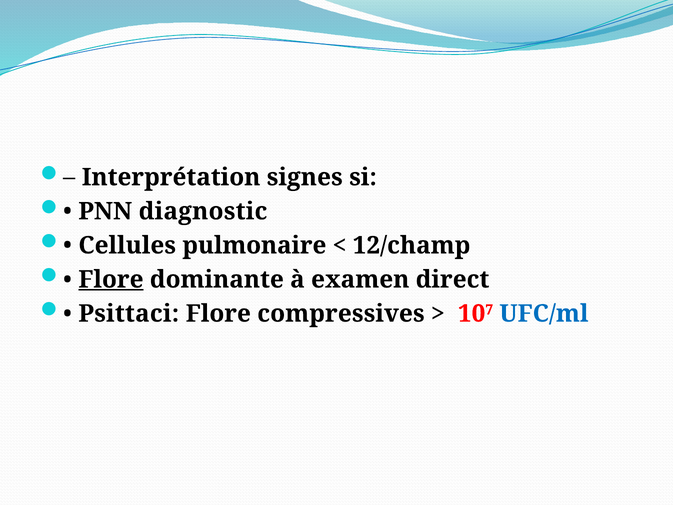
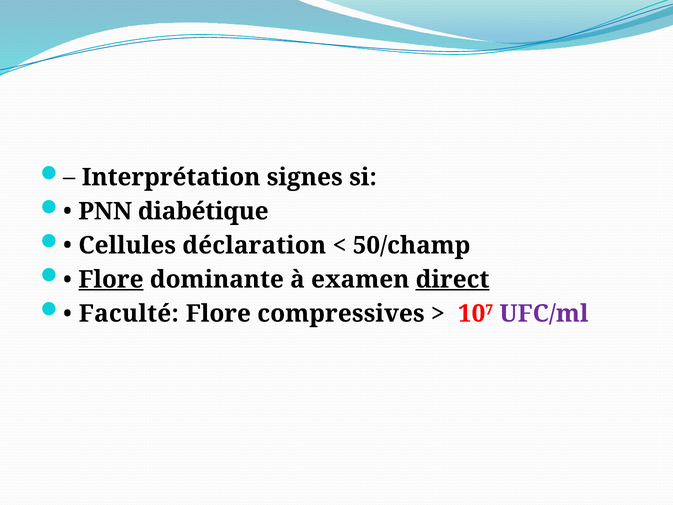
diagnostic: diagnostic -> diabétique (203, 211)
pulmonaire: pulmonaire -> déclaration (254, 245)
12/champ: 12/champ -> 50/champ (411, 245)
direct underline: none -> present (452, 279)
Psittaci: Psittaci -> Faculté (129, 313)
UFC/ml colour: blue -> purple (544, 313)
